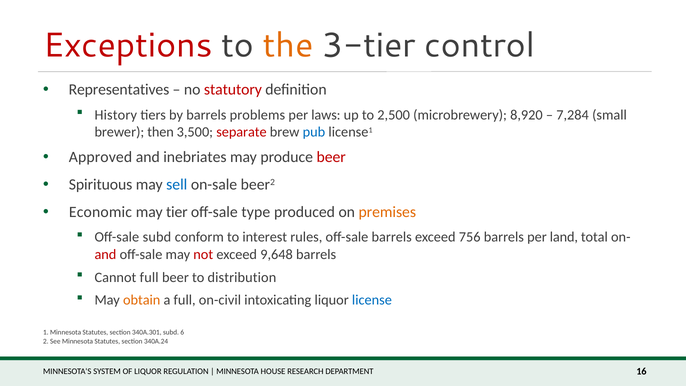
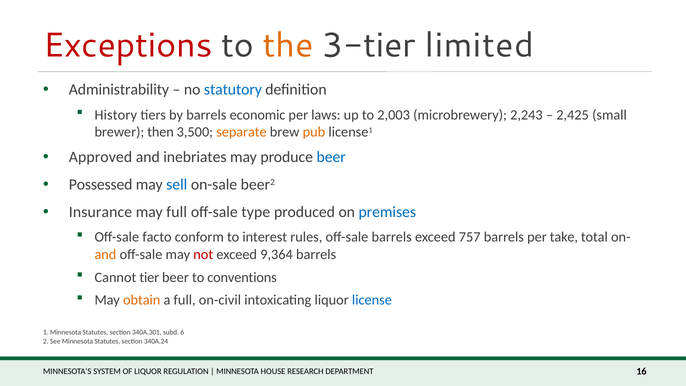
control: control -> limited (479, 46)
Representatives: Representatives -> Administrability (119, 90)
statutory colour: red -> blue (233, 90)
problems: problems -> economic (258, 115)
2,500: 2,500 -> 2,003 (394, 115)
8,920: 8,920 -> 2,243 (526, 115)
7,284: 7,284 -> 2,425 (573, 115)
separate colour: red -> orange (241, 132)
pub colour: blue -> orange (314, 132)
beer colour: red -> blue (331, 157)
Spirituous: Spirituous -> Possessed (101, 185)
Economic: Economic -> Insurance (100, 212)
may tier: tier -> full (177, 212)
premises colour: orange -> blue (387, 212)
Off-sale subd: subd -> facto (157, 237)
756: 756 -> 757 (470, 237)
land: land -> take (564, 237)
and colour: red -> orange (105, 254)
9,648: 9,648 -> 9,364 (277, 254)
Cannot full: full -> tier (149, 277)
distribution: distribution -> conventions (242, 277)
